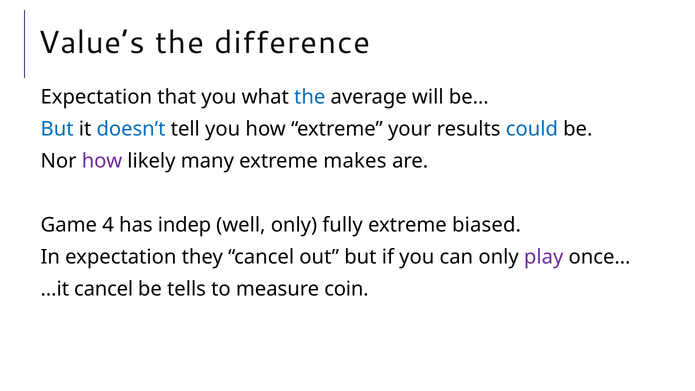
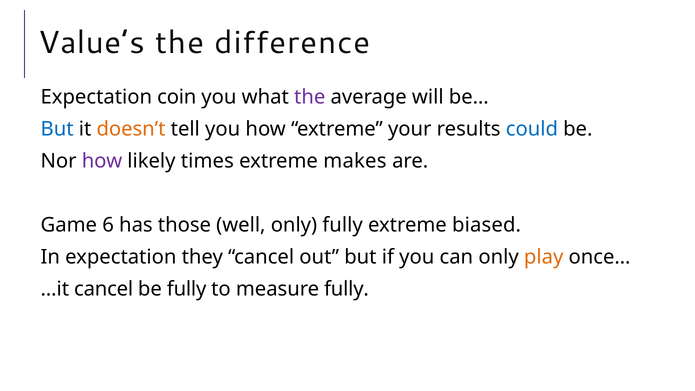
that: that -> coin (177, 97)
the colour: blue -> purple (310, 97)
doesn’t colour: blue -> orange (131, 129)
many: many -> times (207, 161)
4: 4 -> 6 (108, 225)
indep: indep -> those (184, 225)
play colour: purple -> orange (544, 257)
be tells: tells -> fully (187, 289)
measure coin: coin -> fully (346, 289)
